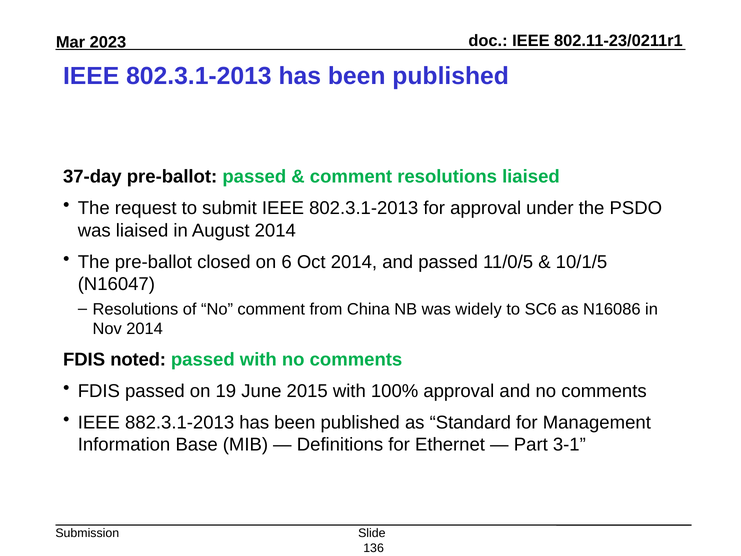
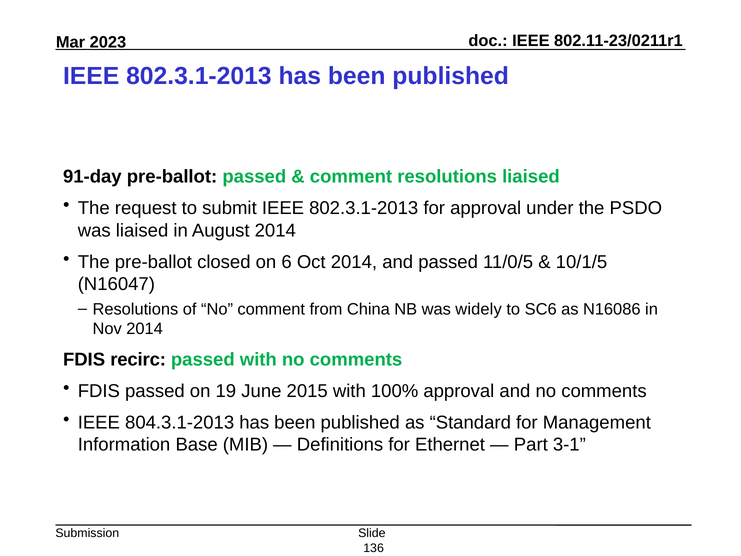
37-day: 37-day -> 91-day (92, 177)
noted: noted -> recirc (138, 359)
882.3.1-2013: 882.3.1-2013 -> 804.3.1-2013 (180, 422)
